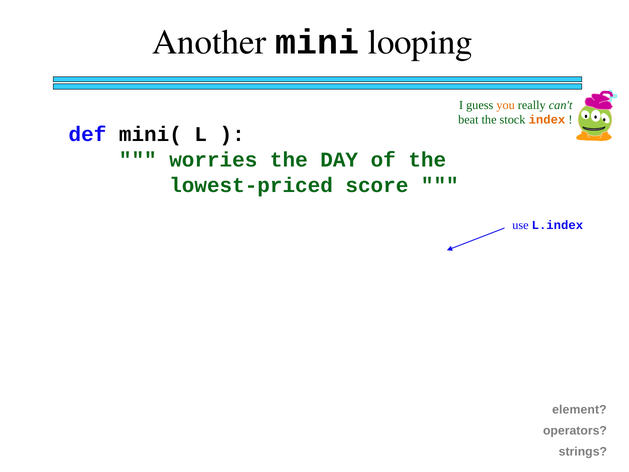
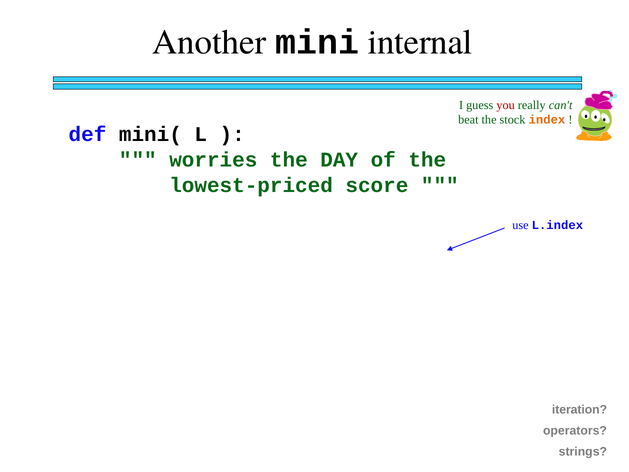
looping: looping -> internal (420, 42)
you colour: orange -> red (506, 105)
element: element -> iteration (580, 410)
